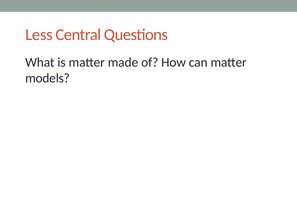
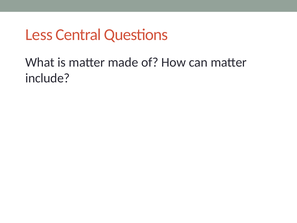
models: models -> include (48, 78)
